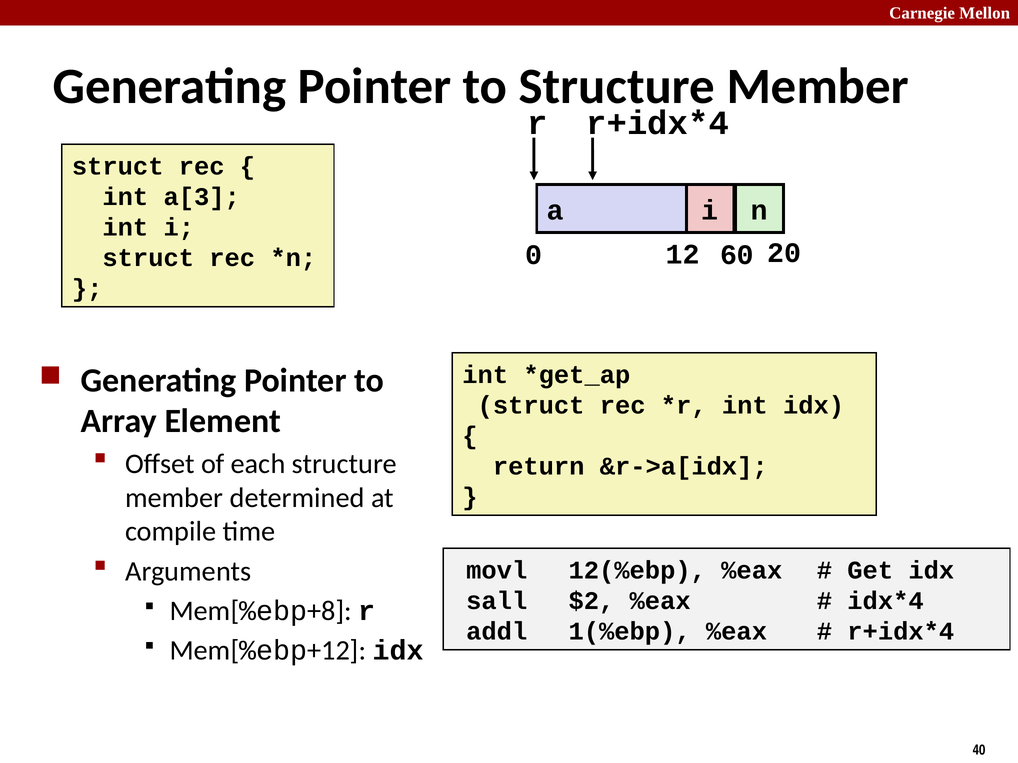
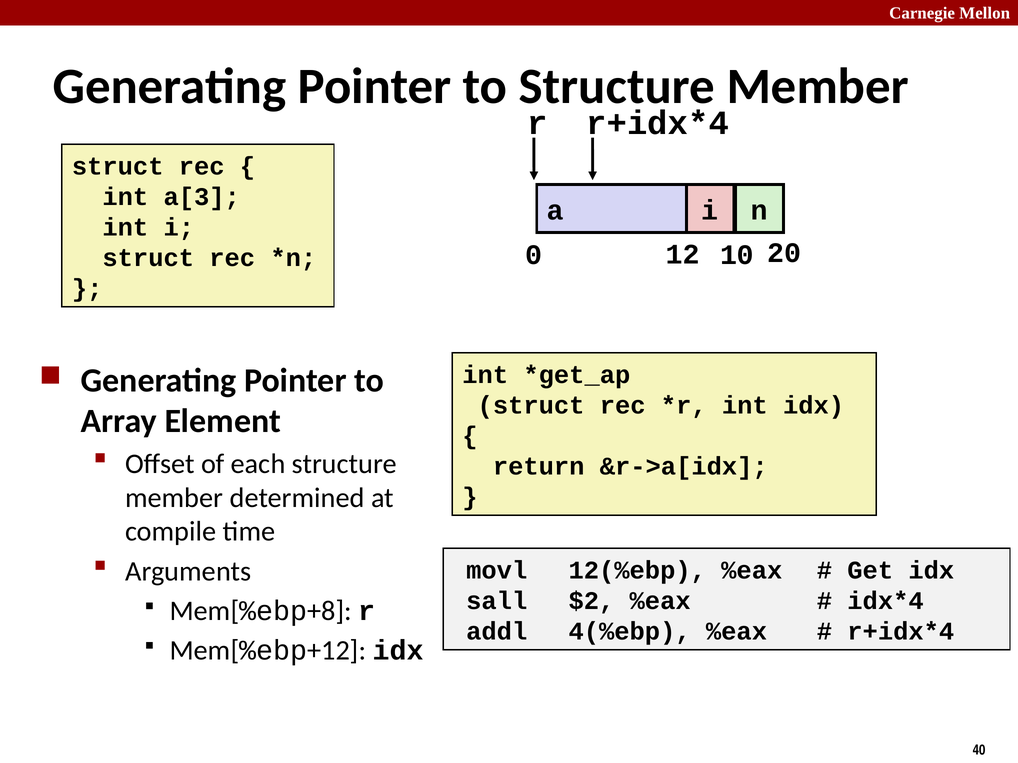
60: 60 -> 10 (737, 255)
1(%ebp: 1(%ebp -> 4(%ebp (630, 632)
